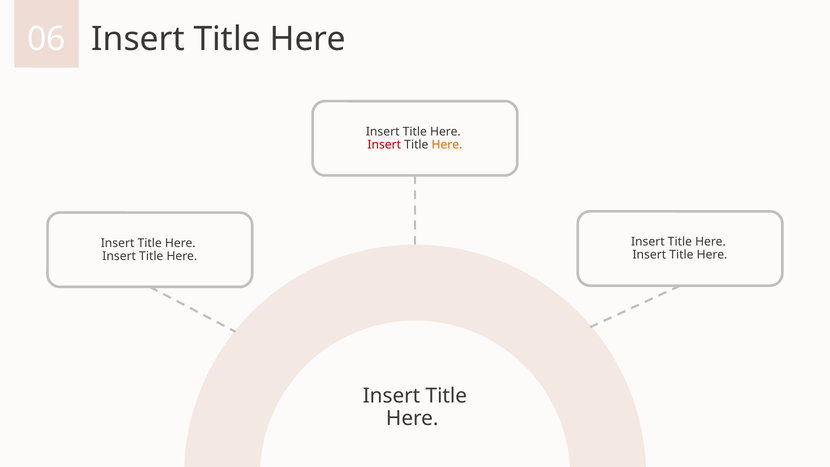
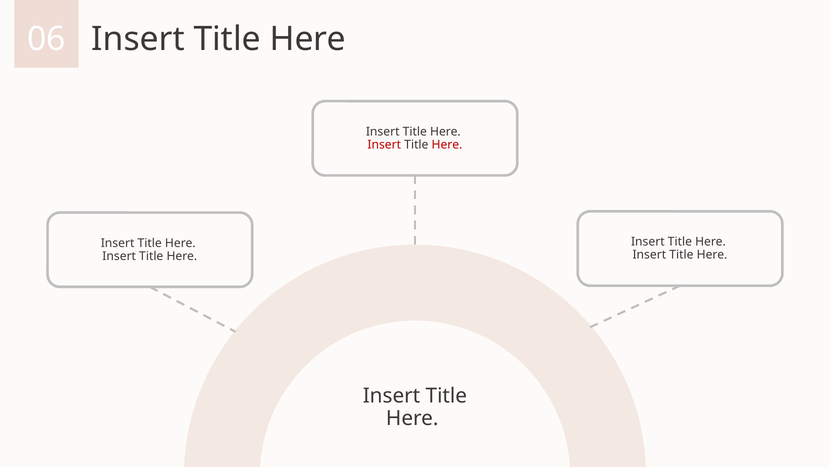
Here colour: orange -> red (447, 145)
